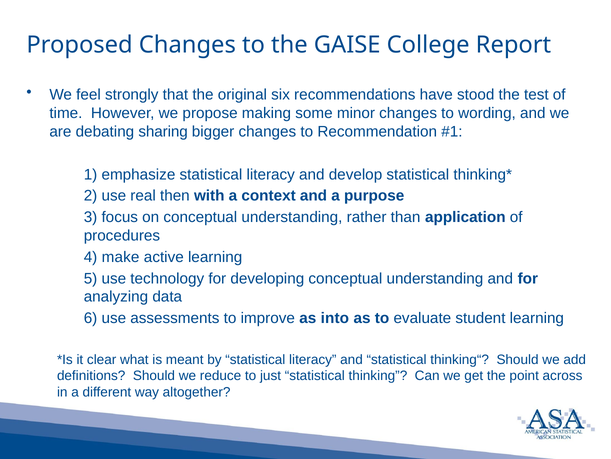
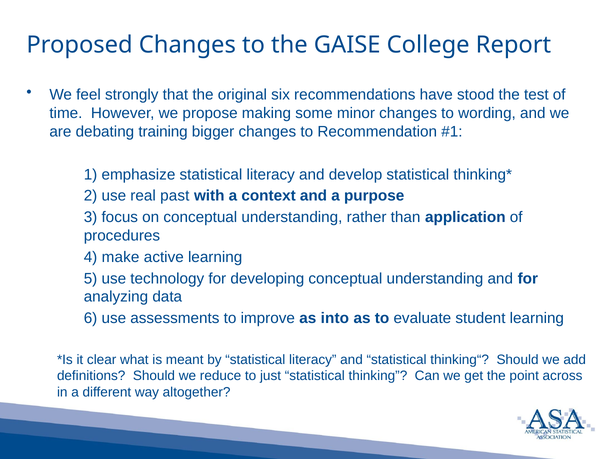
sharing: sharing -> training (163, 131)
then: then -> past (175, 196)
